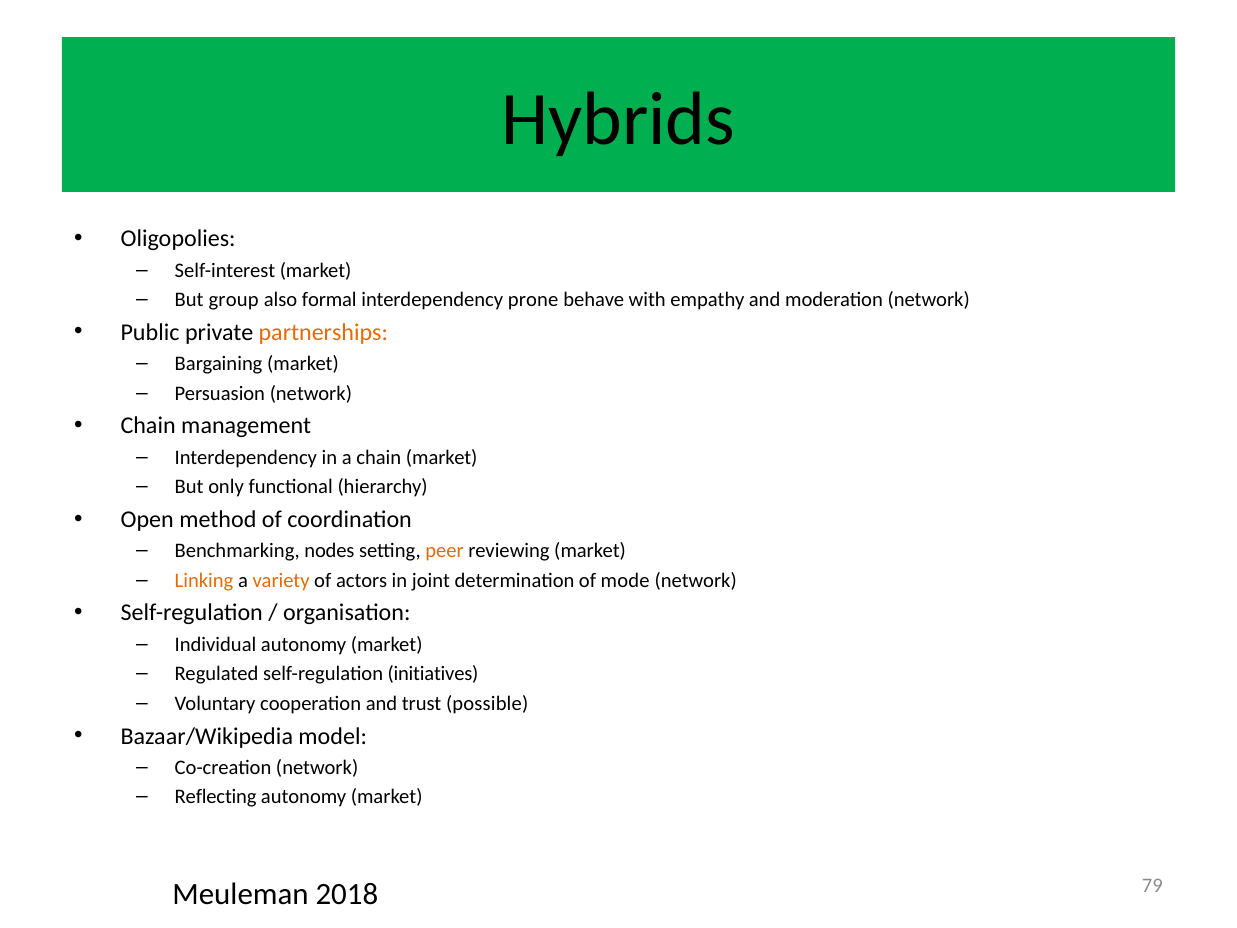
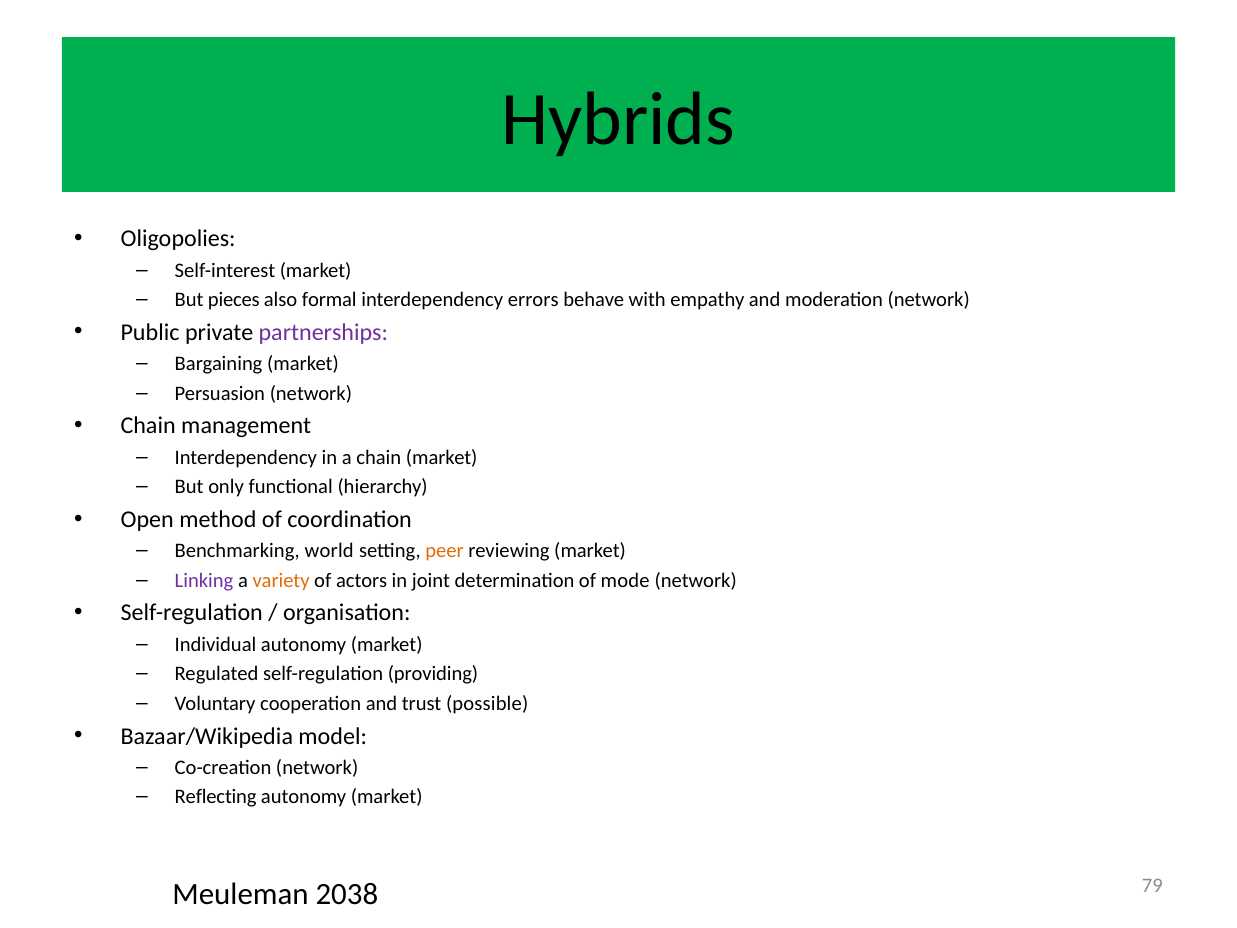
group: group -> pieces (234, 300)
prone: prone -> errors (533, 300)
partnerships colour: orange -> purple (323, 332)
nodes: nodes -> world (329, 551)
Linking colour: orange -> purple (204, 580)
initiatives: initiatives -> providing (433, 674)
2018: 2018 -> 2038 (347, 894)
